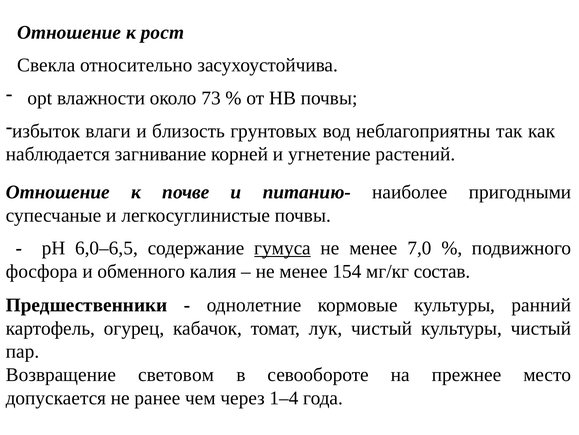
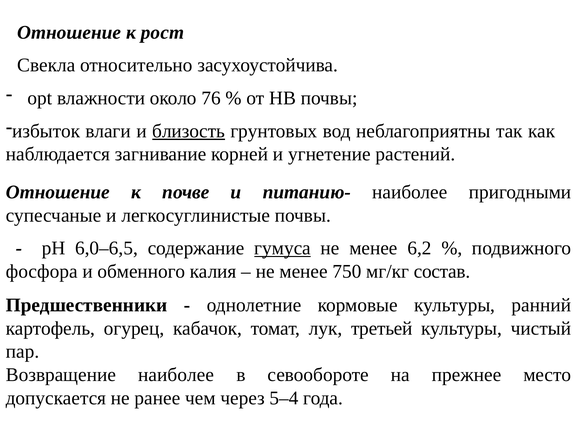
73: 73 -> 76 (211, 98)
близость underline: none -> present (189, 131)
7,0: 7,0 -> 6,2 (419, 248)
154: 154 -> 750 (347, 271)
лук чистый: чистый -> третьей (382, 328)
Возвращение световом: световом -> наиболее (176, 374)
1–4: 1–4 -> 5–4 (284, 397)
